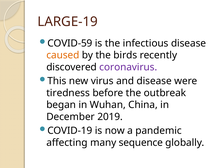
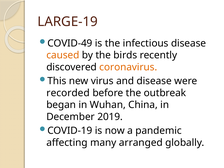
COVID-59: COVID-59 -> COVID-49 (70, 43)
coronavirus colour: purple -> orange (128, 67)
tiredness: tiredness -> recorded (68, 93)
sequence: sequence -> arranged (141, 143)
